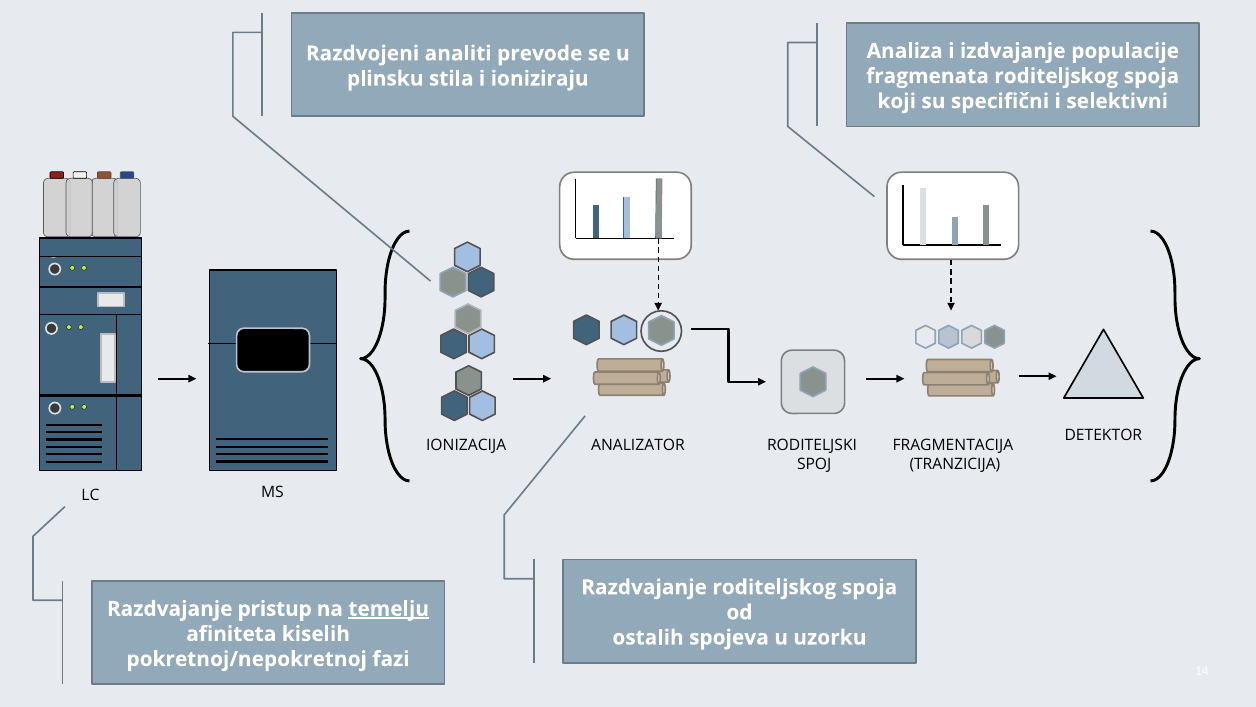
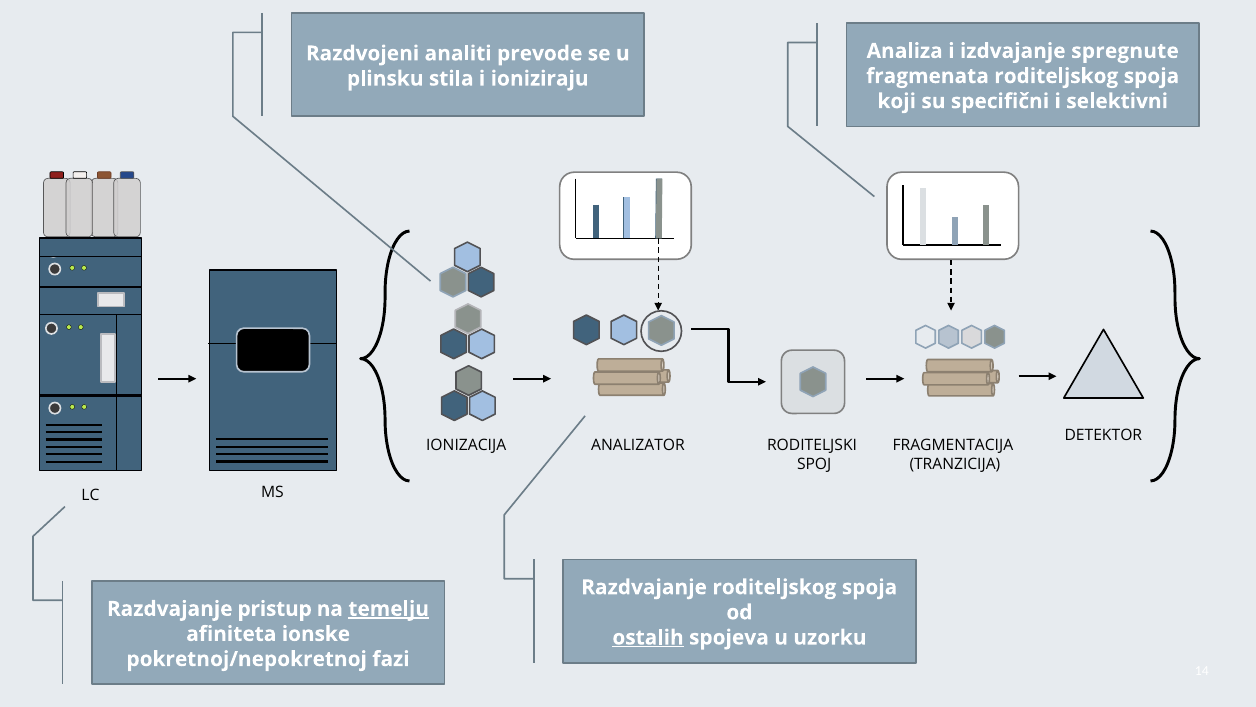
populacije: populacije -> spregnute (1125, 51)
kiselih: kiselih -> ionske (316, 634)
ostalih underline: none -> present (648, 637)
